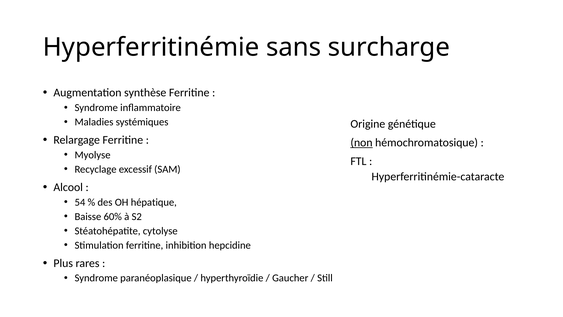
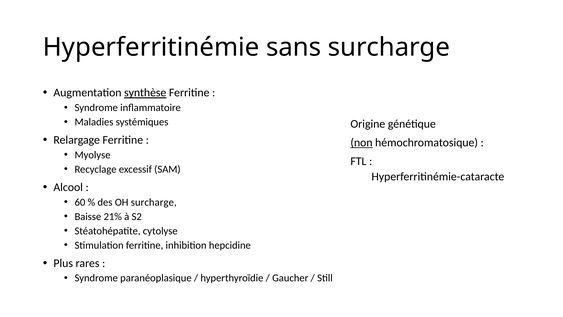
synthèse underline: none -> present (145, 93)
54: 54 -> 60 (80, 202)
OH hépatique: hépatique -> surcharge (154, 202)
60%: 60% -> 21% (113, 216)
